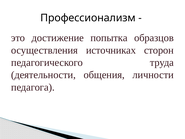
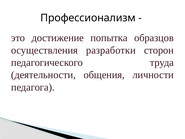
источниках: источниках -> разработки (111, 50)
